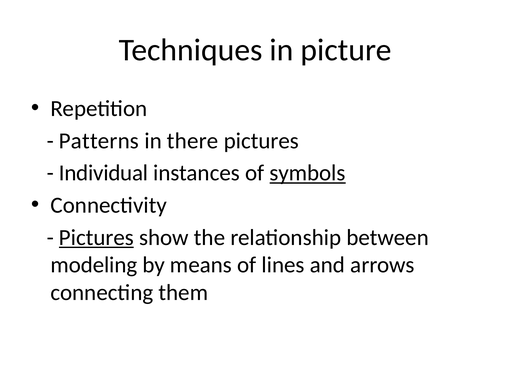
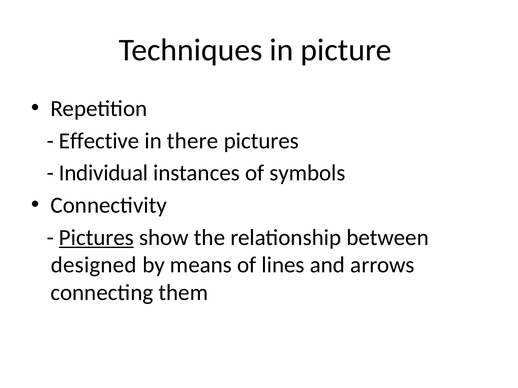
Patterns: Patterns -> Effective (99, 141)
symbols underline: present -> none (308, 173)
modeling: modeling -> designed (94, 265)
